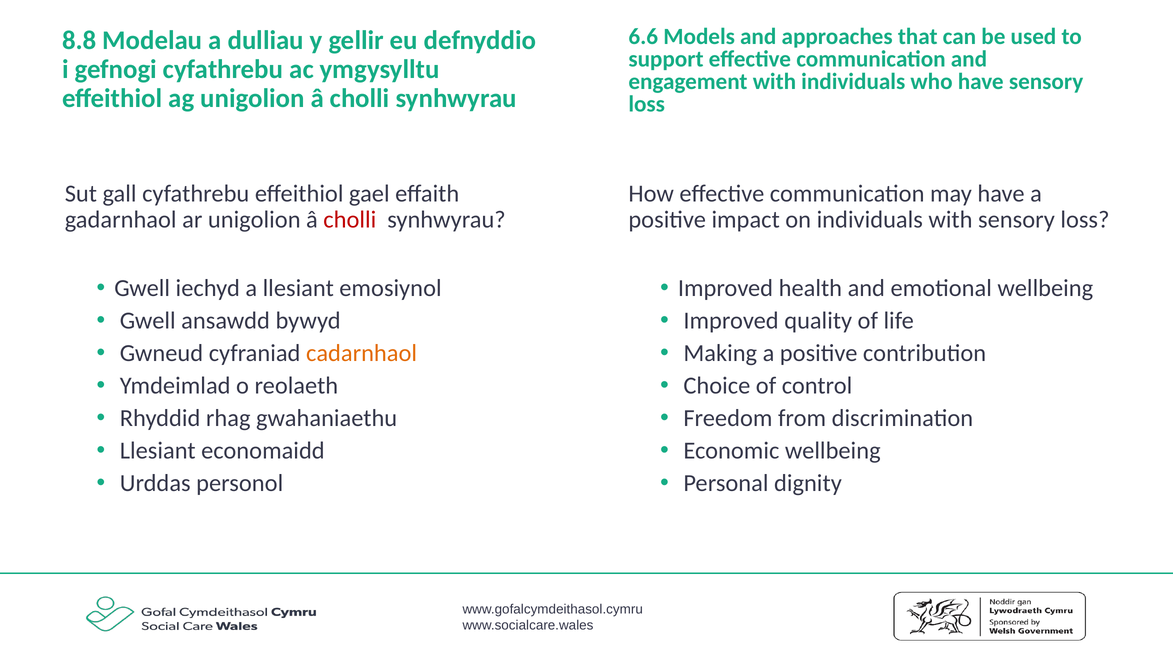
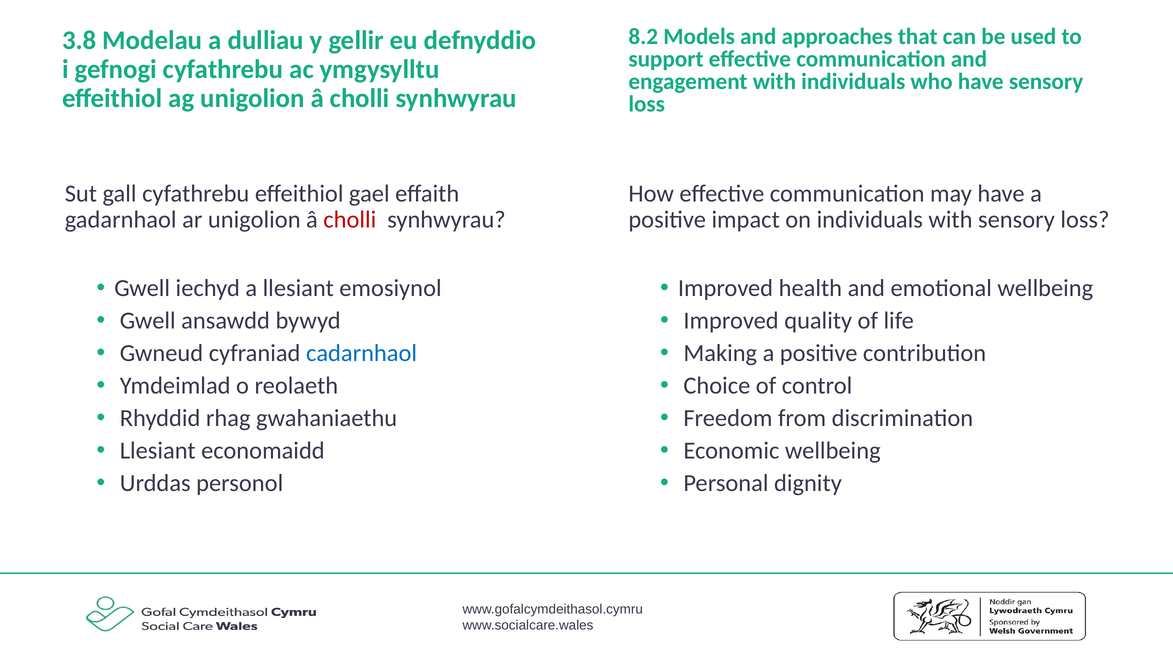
6.6: 6.6 -> 8.2 (643, 36)
8.8: 8.8 -> 3.8 (79, 40)
cadarnhaol colour: orange -> blue (362, 353)
